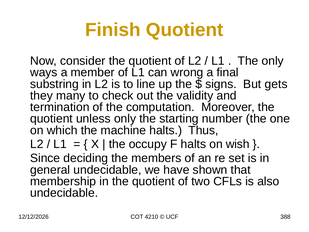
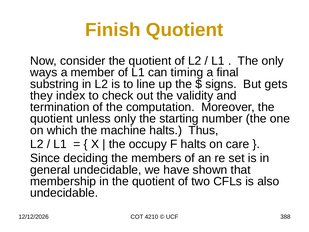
wrong: wrong -> timing (187, 72)
many: many -> index (71, 96)
wish: wish -> care (238, 144)
